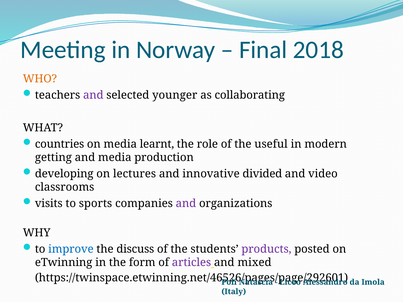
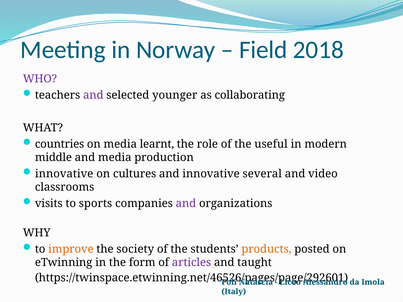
Final: Final -> Field (263, 50)
WHO colour: orange -> purple (40, 79)
getting: getting -> middle (53, 158)
developing: developing -> innovative (64, 174)
lectures: lectures -> cultures (135, 174)
divided: divided -> several (262, 174)
improve colour: blue -> orange (71, 249)
discuss: discuss -> society (135, 249)
products colour: purple -> orange (266, 249)
mixed: mixed -> taught (255, 263)
